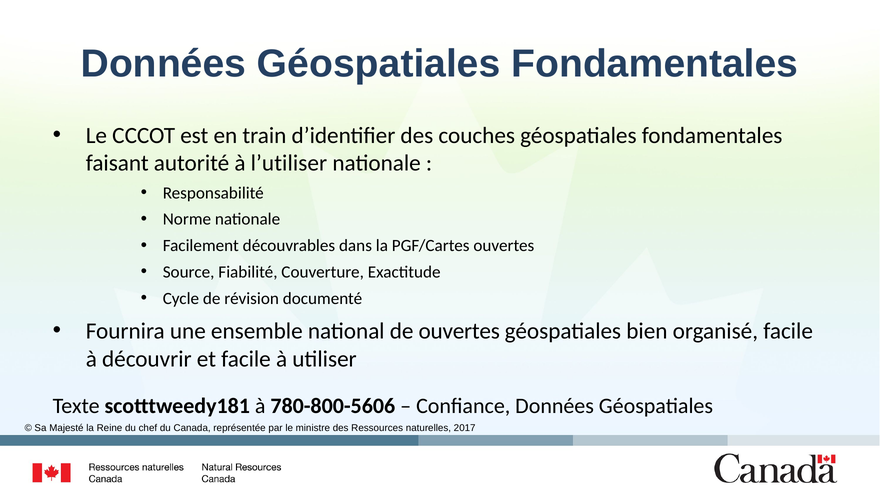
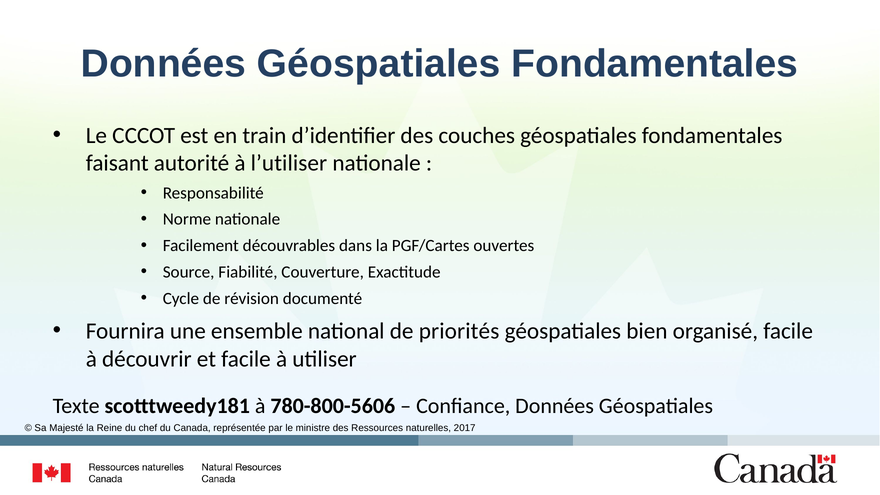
de ouvertes: ouvertes -> priorités (459, 331)
